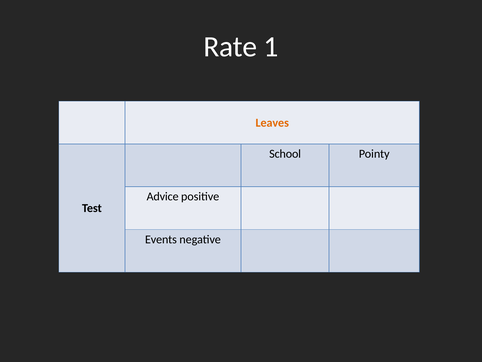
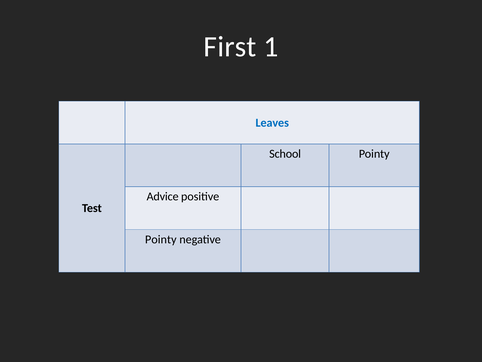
Rate: Rate -> First (230, 47)
Leaves colour: orange -> blue (272, 123)
Events: Events -> Pointy (161, 239)
